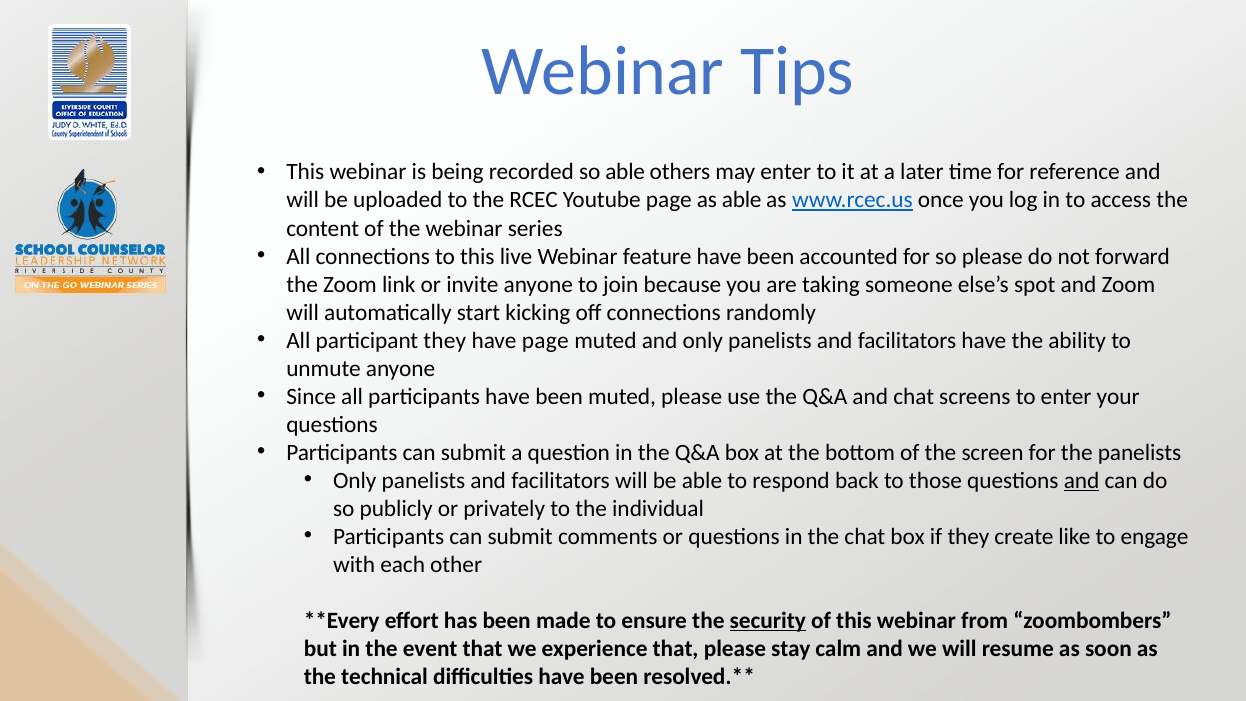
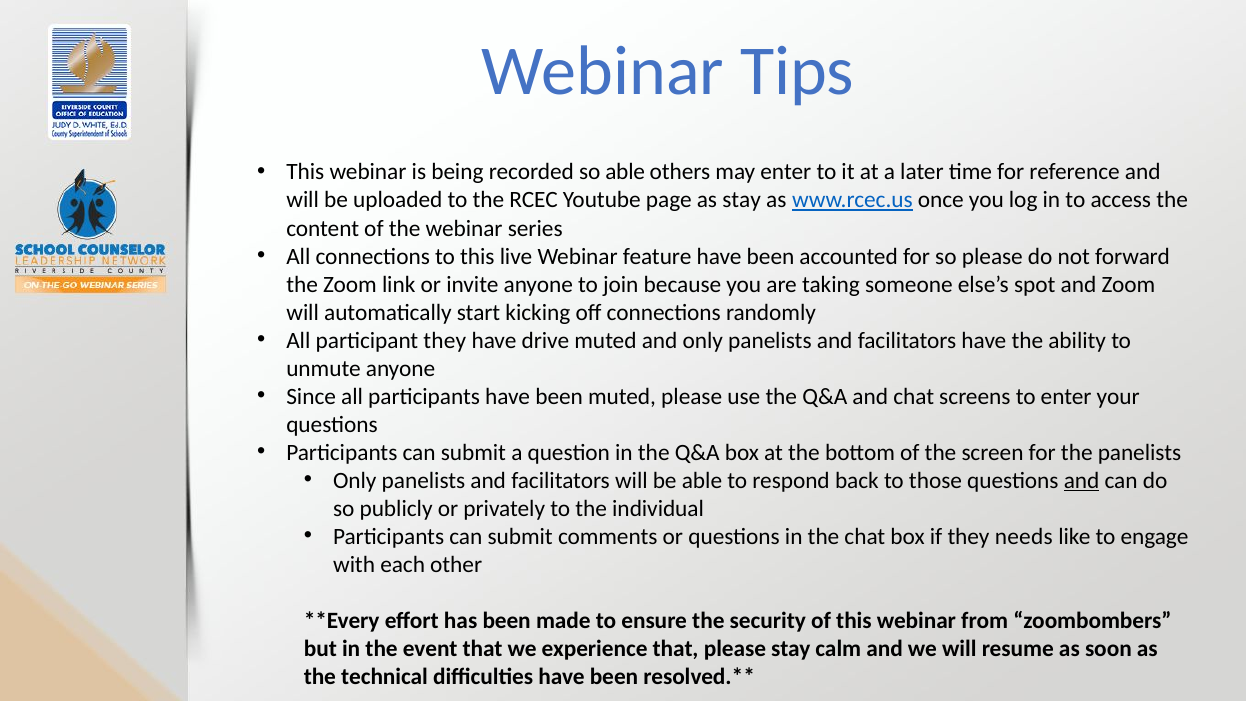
as able: able -> stay (742, 200)
have page: page -> drive (545, 340)
create: create -> needs (1024, 536)
security underline: present -> none (768, 620)
